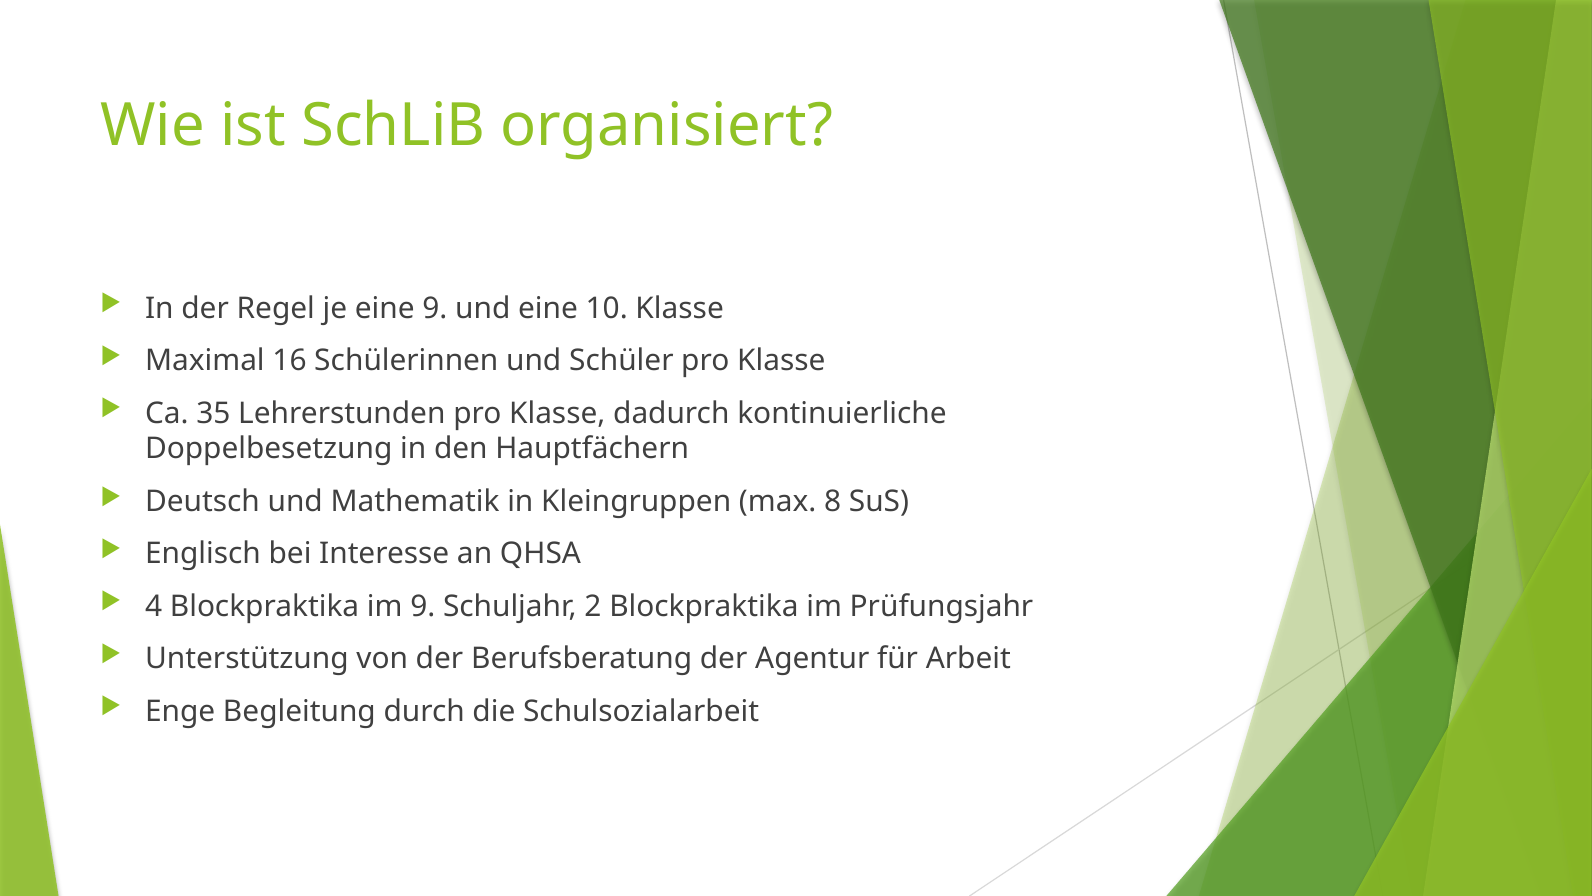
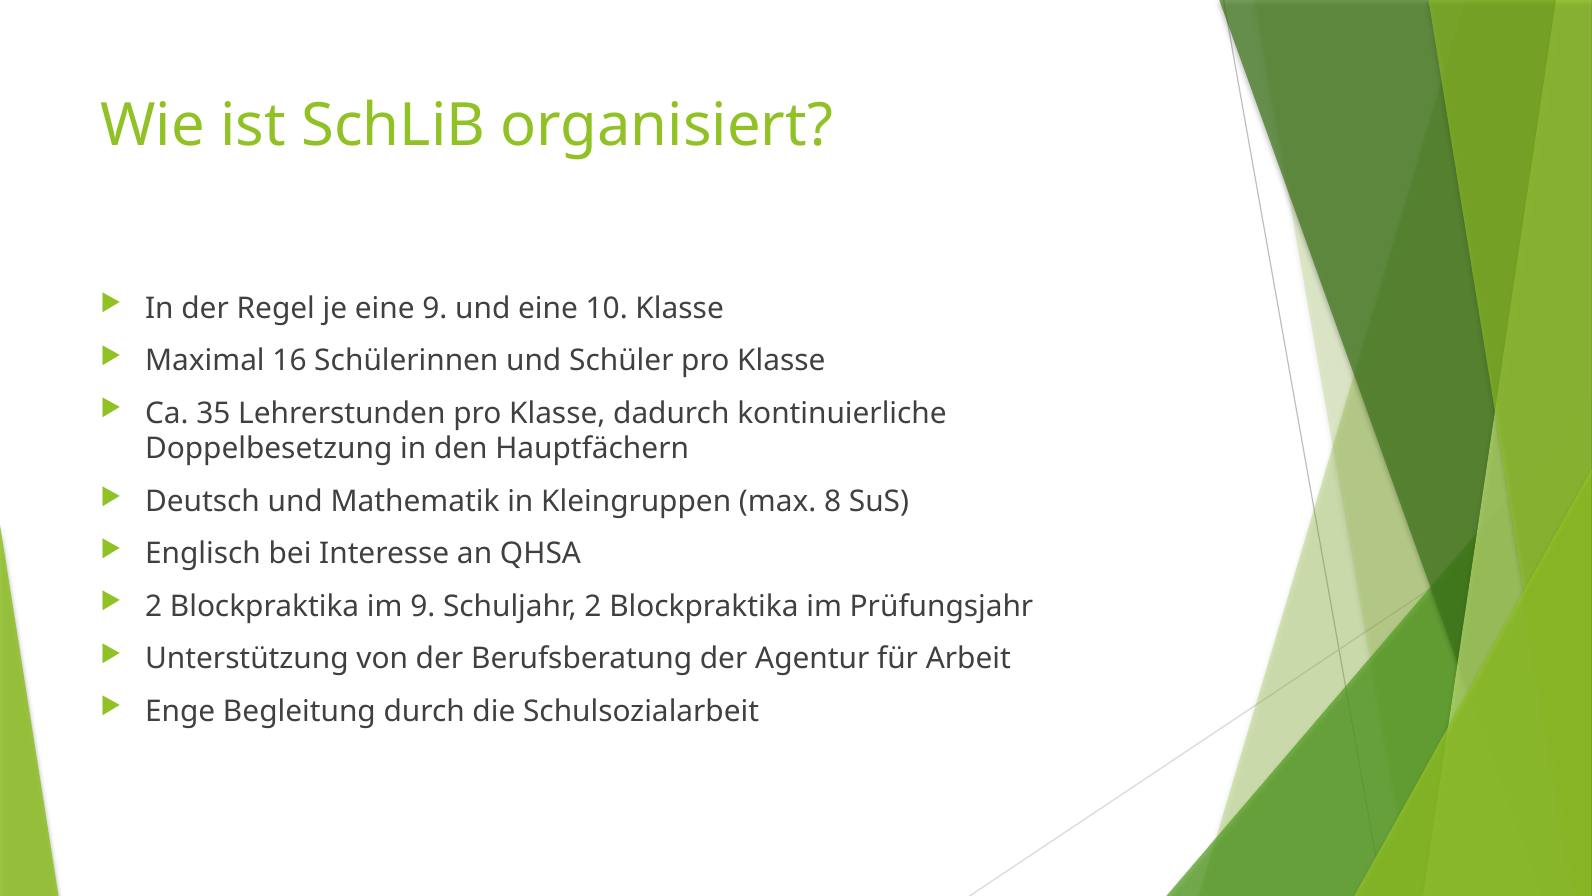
4: 4 -> 2 (154, 606)
